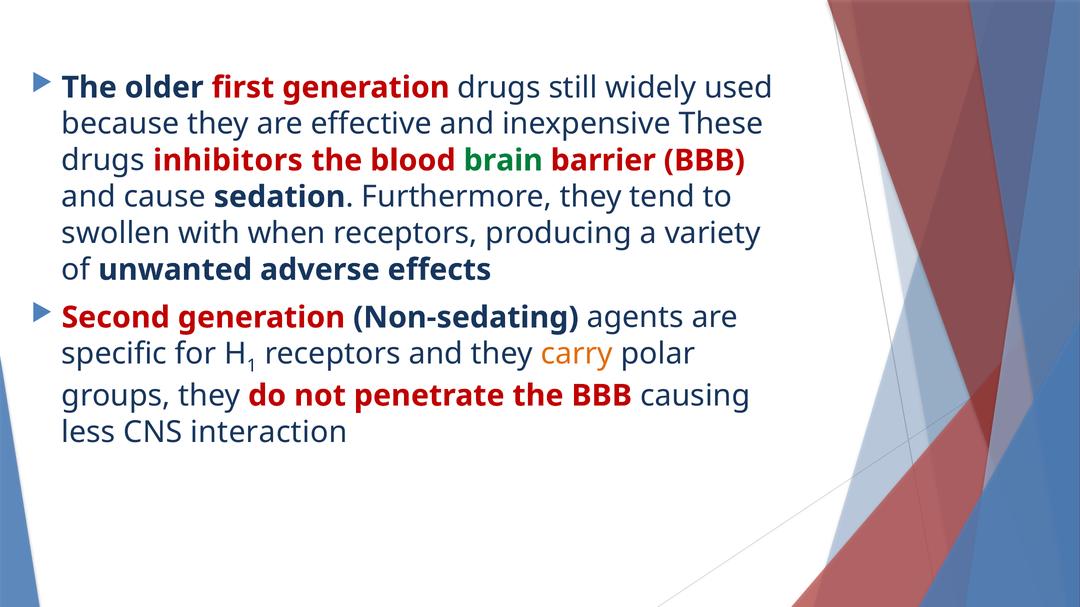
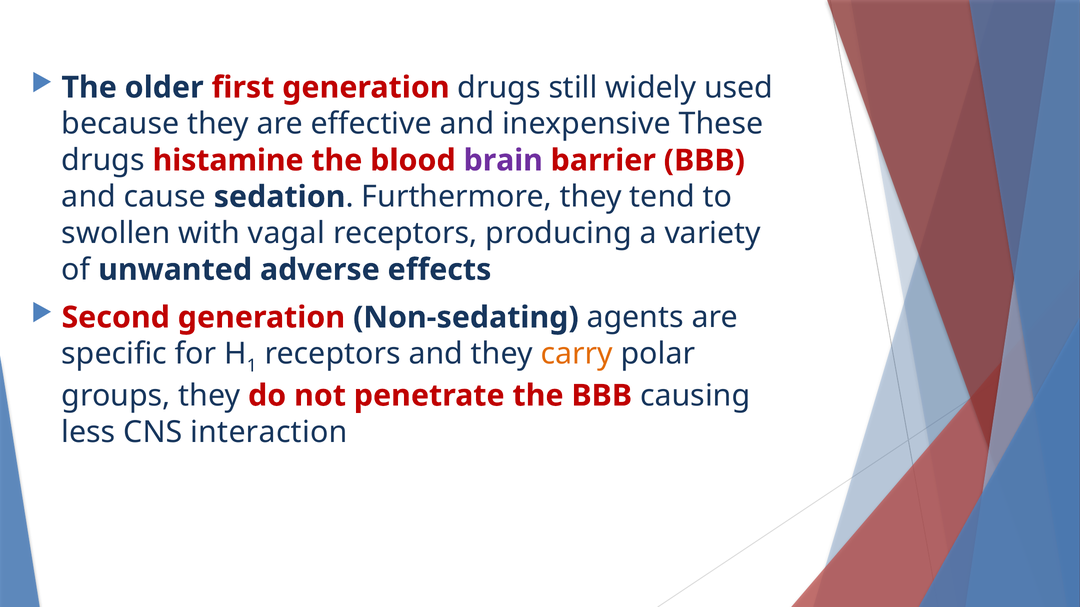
inhibitors: inhibitors -> histamine (228, 161)
brain colour: green -> purple (503, 161)
when: when -> vagal (287, 234)
